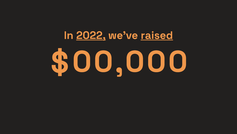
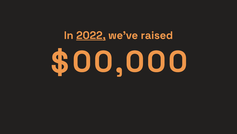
raised underline: present -> none (157, 35)
